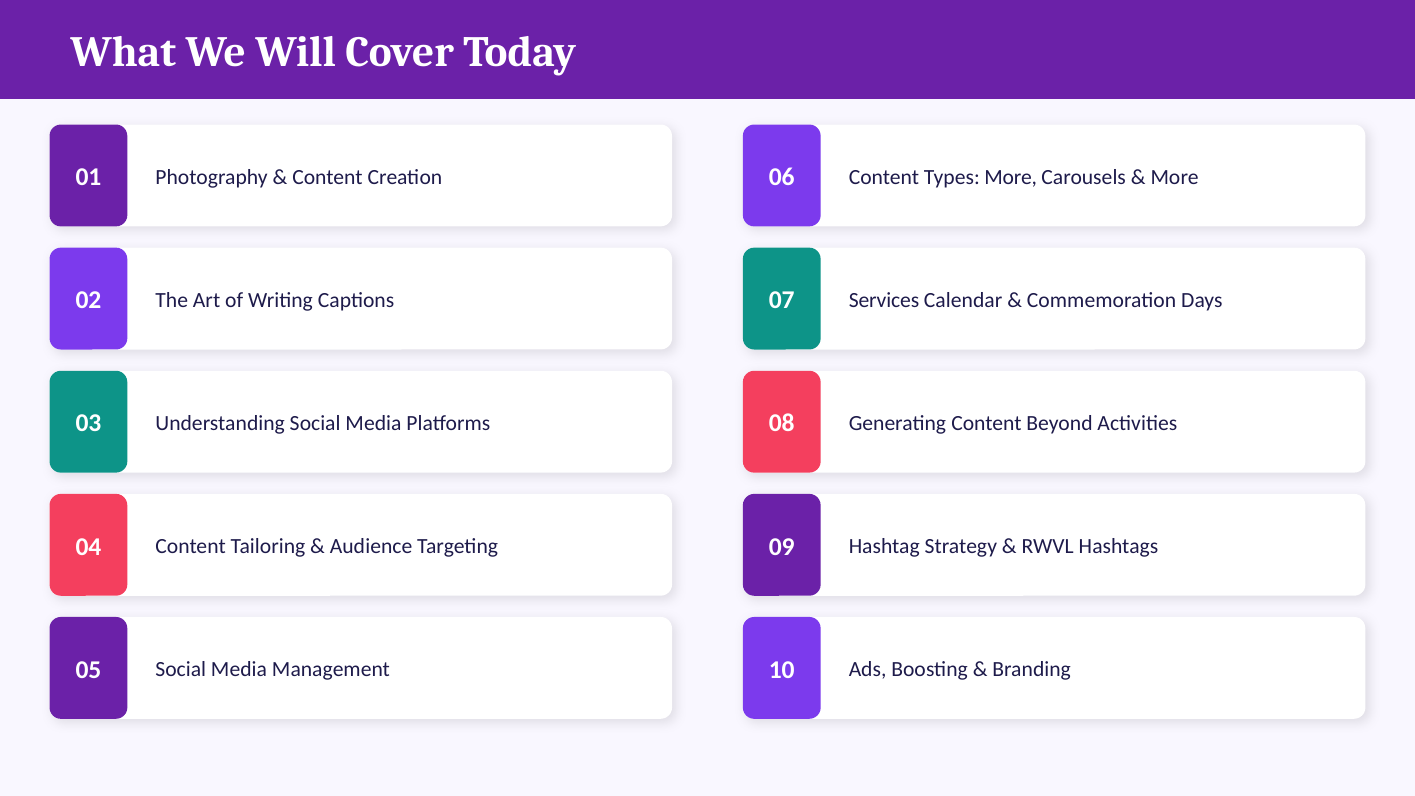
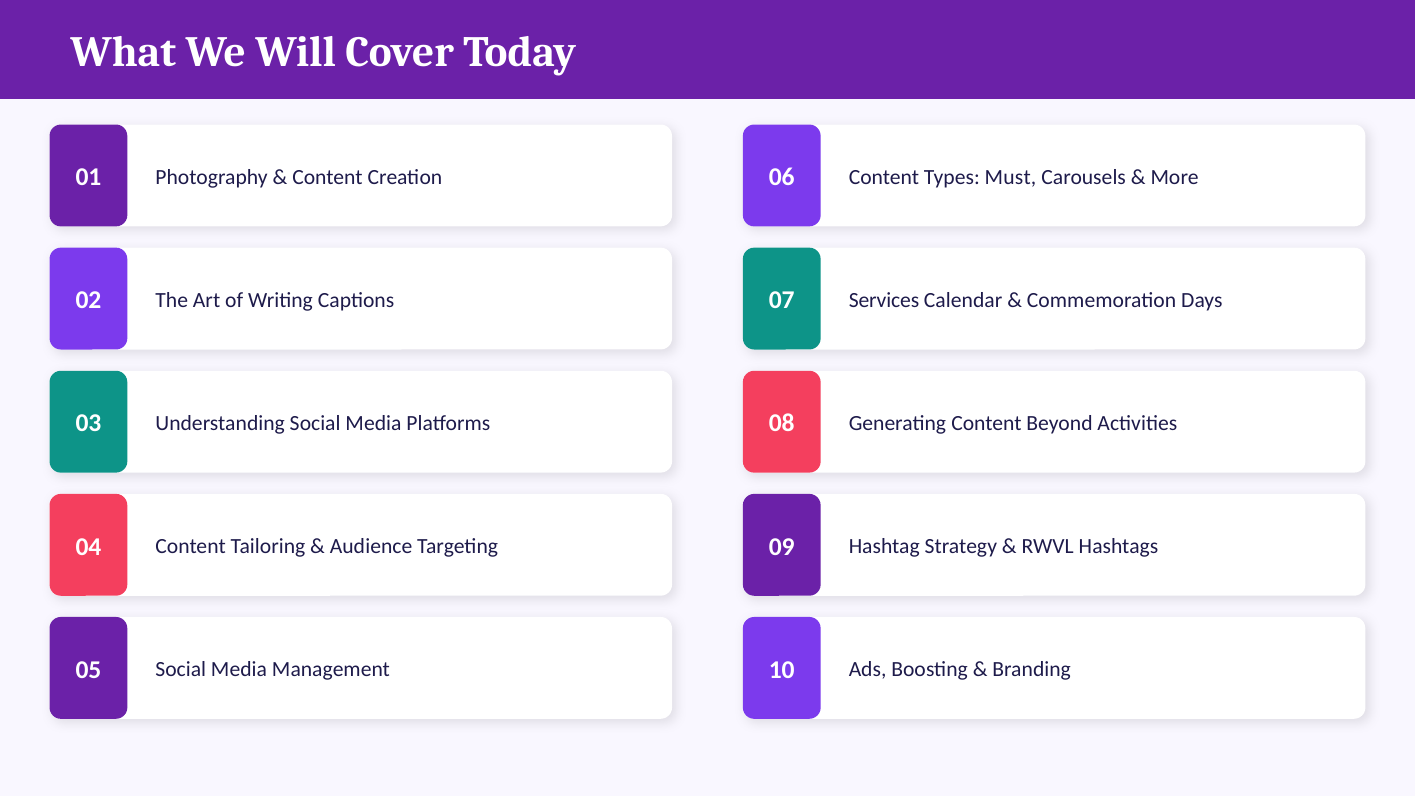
Types More: More -> Must (1011, 177)
